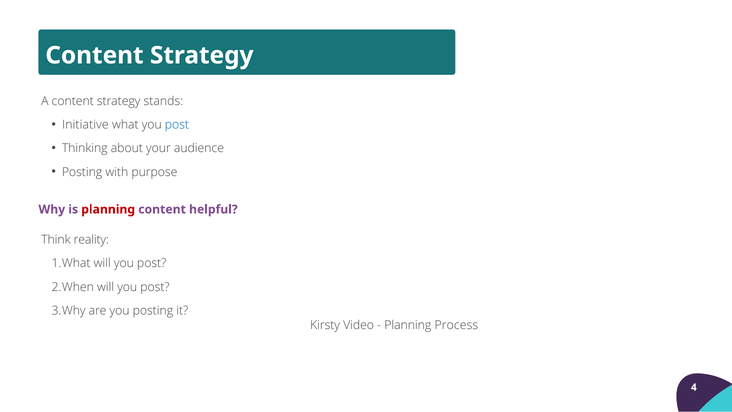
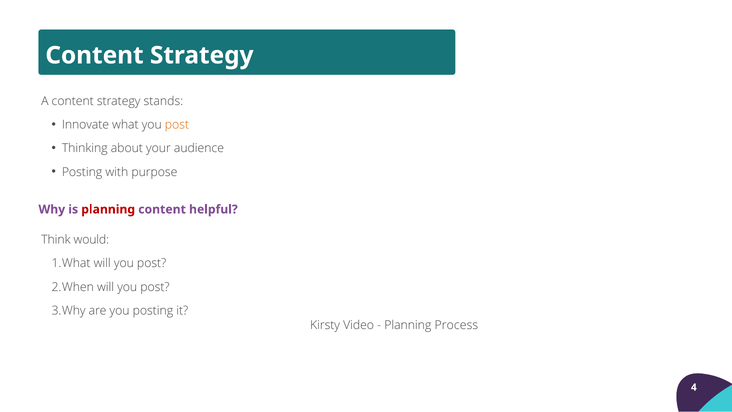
Initiative: Initiative -> Innovate (85, 125)
post colour: blue -> orange (177, 125)
reality: reality -> would (91, 240)
